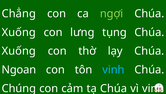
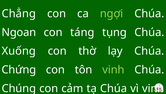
Xuống: Xuống -> Ngoan (19, 32)
lưng: lưng -> táng (82, 32)
Ngoan: Ngoan -> Chứng (19, 69)
vinh colour: light blue -> light green (113, 69)
